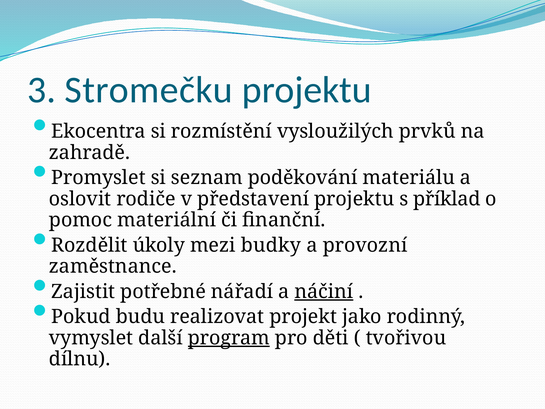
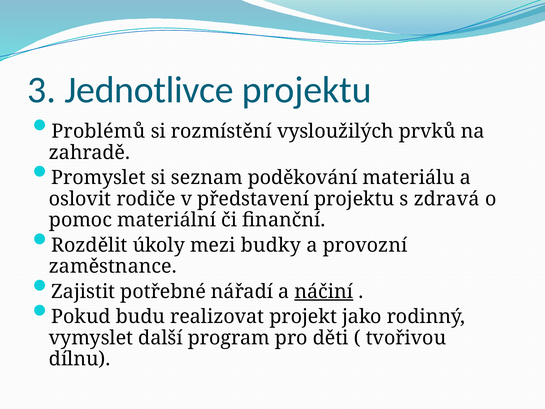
Stromečku: Stromečku -> Jednotlivce (149, 90)
Ekocentra: Ekocentra -> Problémů (98, 131)
příklad: příklad -> zdravá (447, 199)
program underline: present -> none (229, 338)
